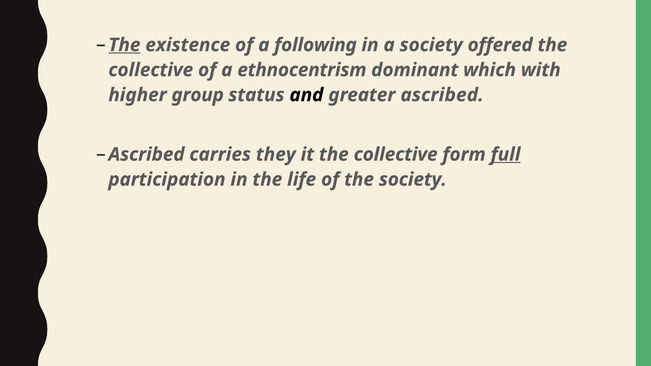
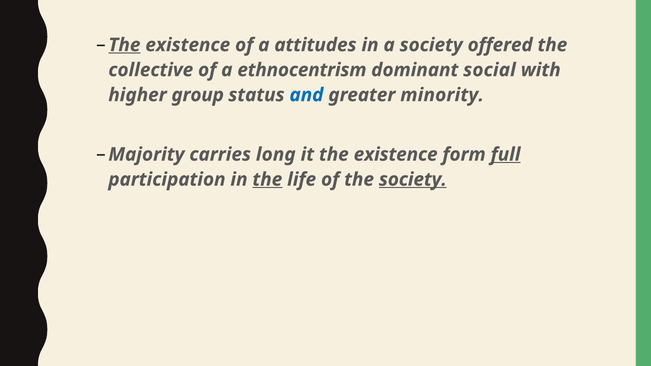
following: following -> attitudes (315, 45)
which: which -> social (490, 70)
and colour: black -> blue (306, 95)
greater ascribed: ascribed -> minority (442, 95)
Ascribed: Ascribed -> Majority (146, 155)
they: they -> long (276, 155)
it the collective: collective -> existence (396, 155)
the underline: none -> present (267, 180)
society underline: none -> present (413, 180)
